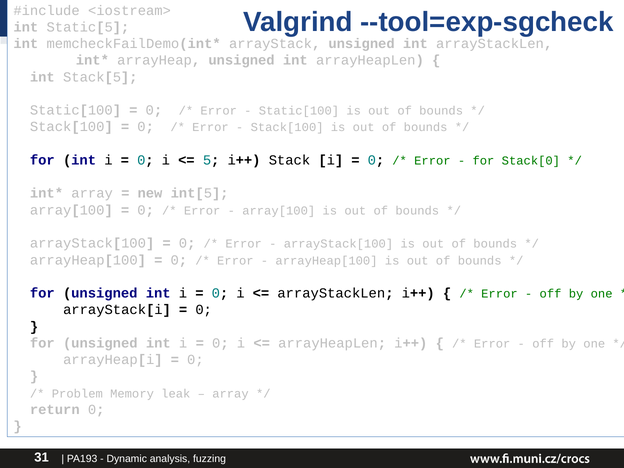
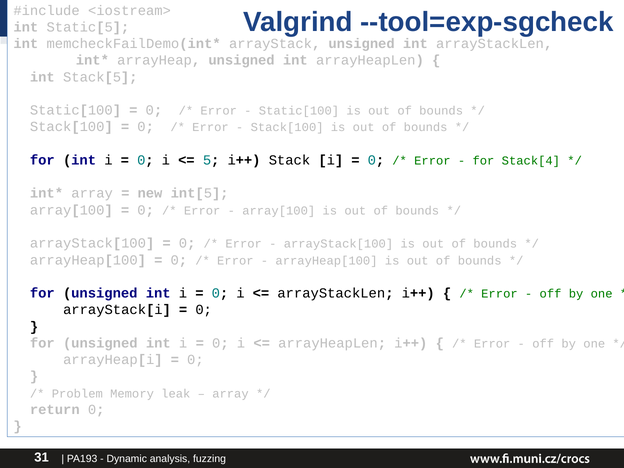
Stack[0: Stack[0 -> Stack[4 (531, 161)
